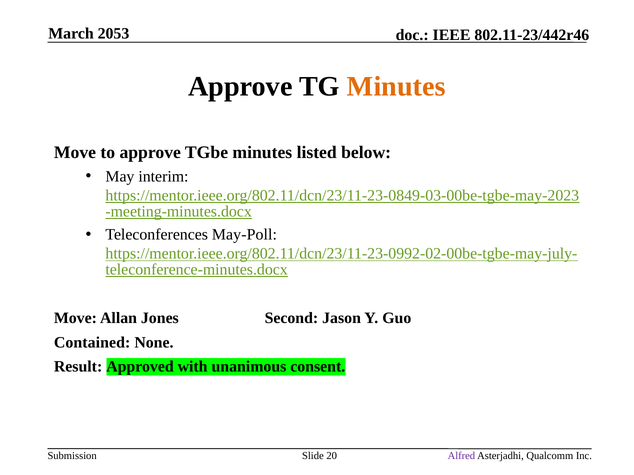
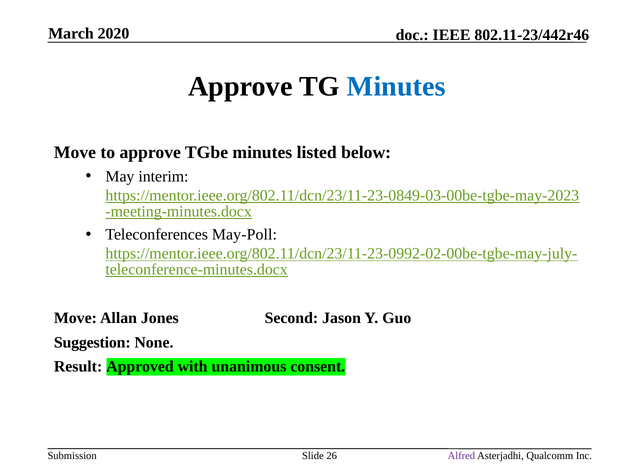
2053: 2053 -> 2020 (113, 34)
Minutes colour: orange -> blue (396, 86)
Contained: Contained -> Suggestion (92, 343)
20: 20 -> 26 (332, 456)
